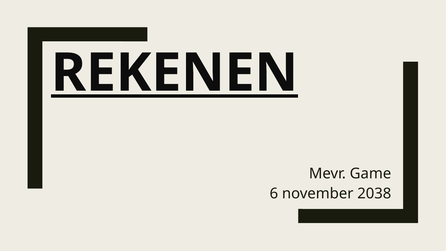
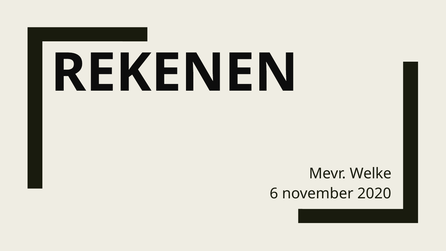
REKENEN underline: present -> none (175, 73)
Game: Game -> Welke (371, 173)
2038: 2038 -> 2020 (374, 193)
